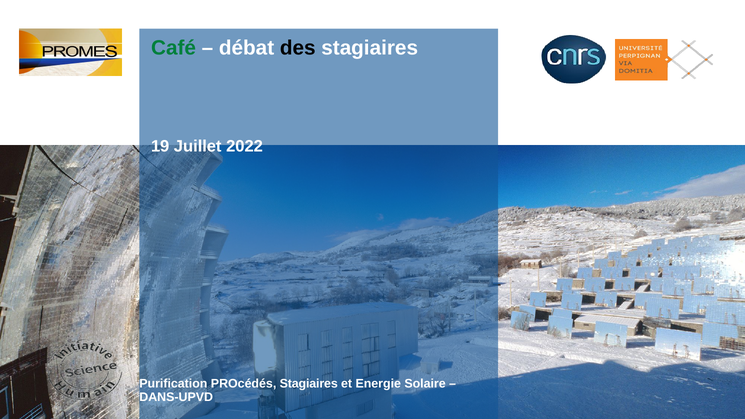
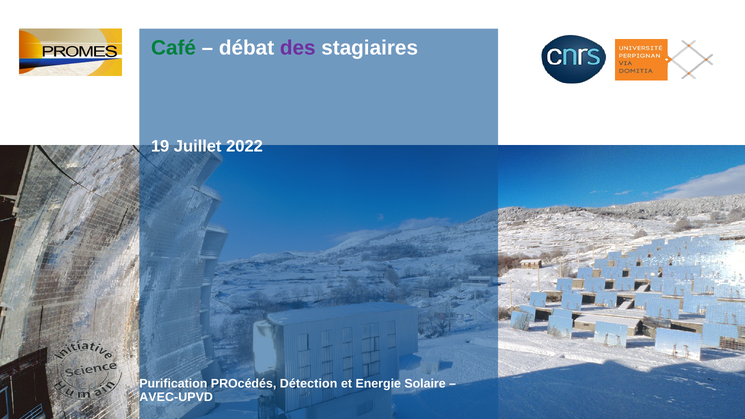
des colour: black -> purple (298, 48)
PROcédés Stagiaires: Stagiaires -> Détection (309, 384)
DANS-UPVD: DANS-UPVD -> AVEC-UPVD (176, 397)
